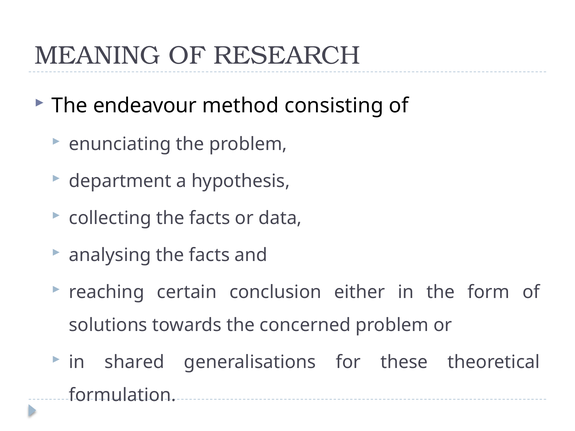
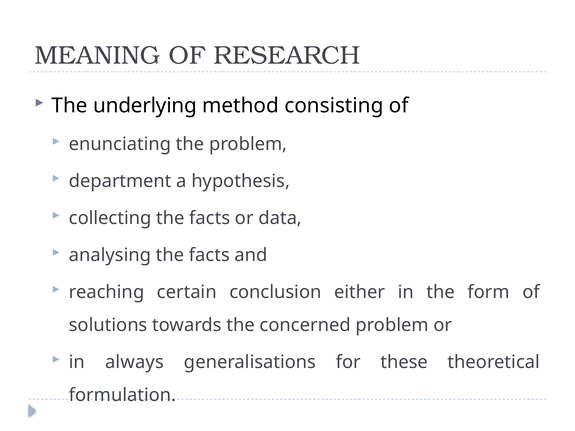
endeavour: endeavour -> underlying (145, 106)
shared: shared -> always (134, 362)
